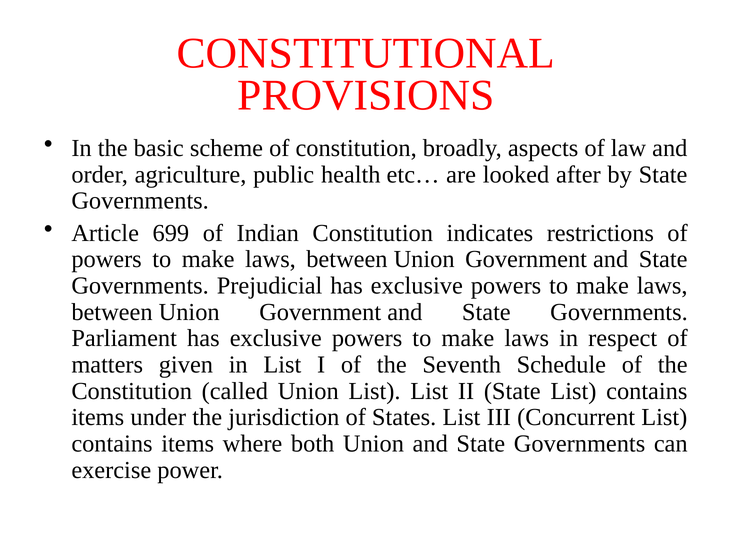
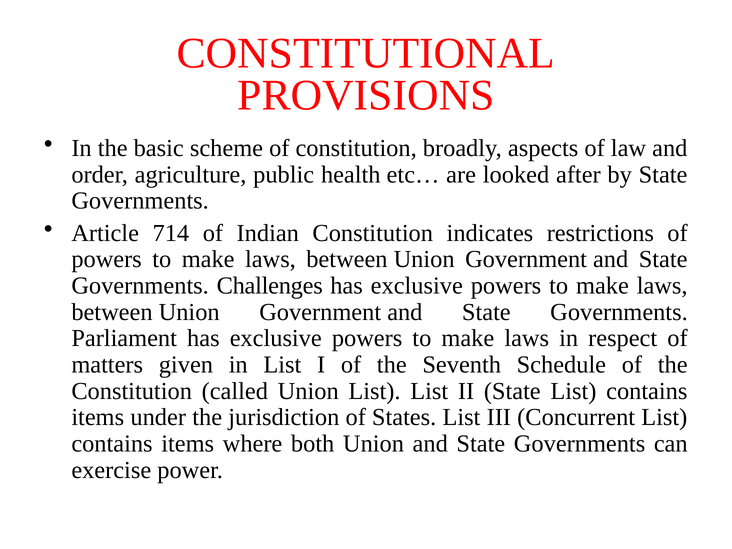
699: 699 -> 714 (171, 233)
Prejudicial: Prejudicial -> Challenges (270, 286)
